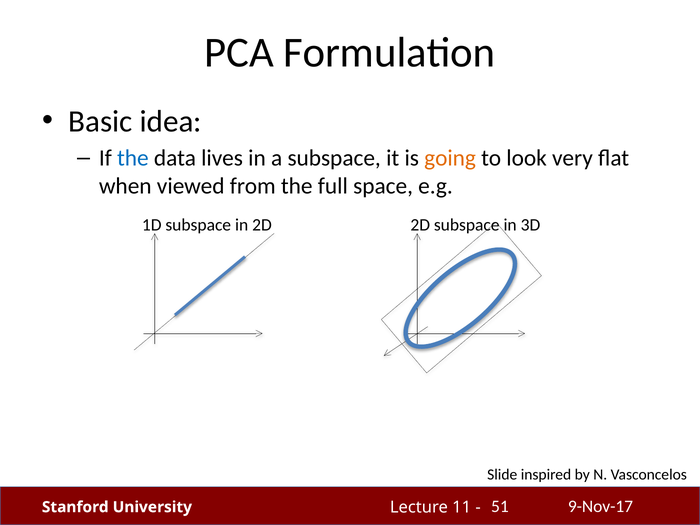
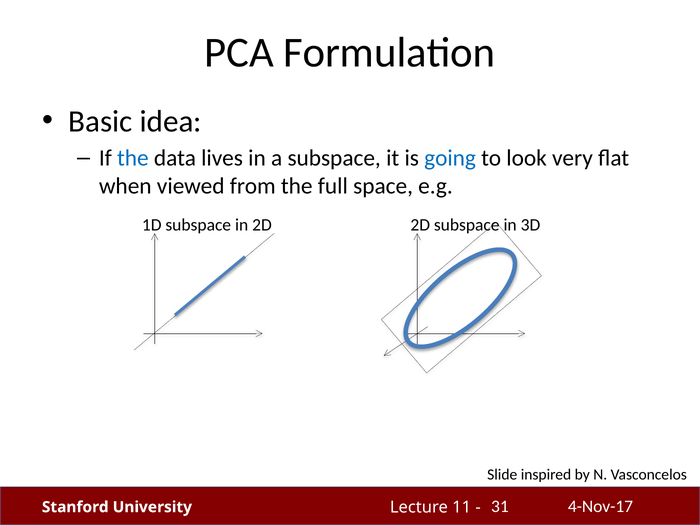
going colour: orange -> blue (450, 158)
9-Nov-17: 9-Nov-17 -> 4-Nov-17 (600, 506)
51: 51 -> 31 (500, 506)
